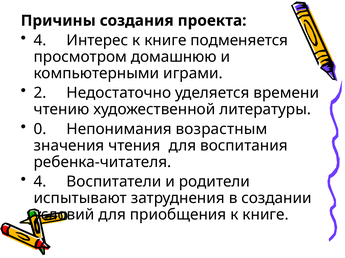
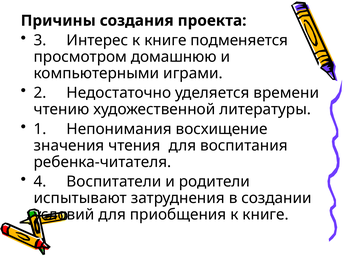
4: 4 -> 3 (40, 40)
0: 0 -> 1 (40, 129)
возрастным: возрастным -> восхищение (222, 129)
